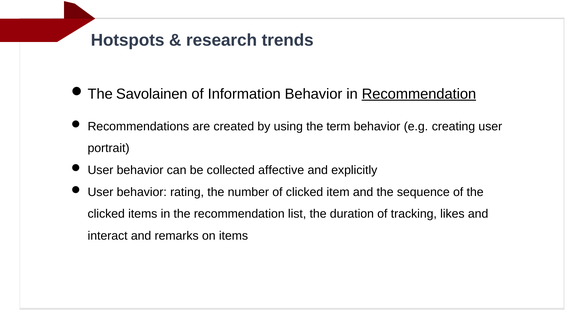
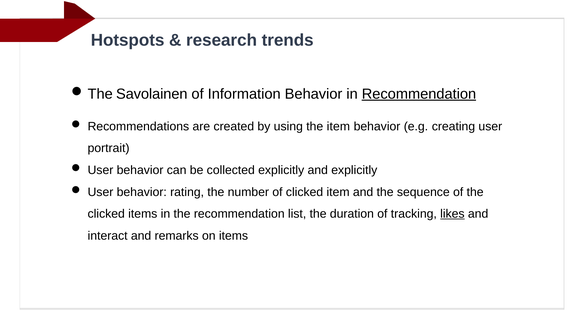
the term: term -> item (338, 127)
collected affective: affective -> explicitly (281, 170)
likes underline: none -> present (452, 214)
